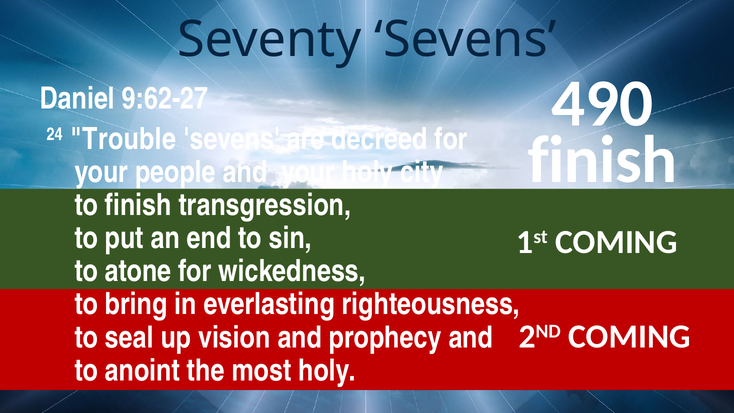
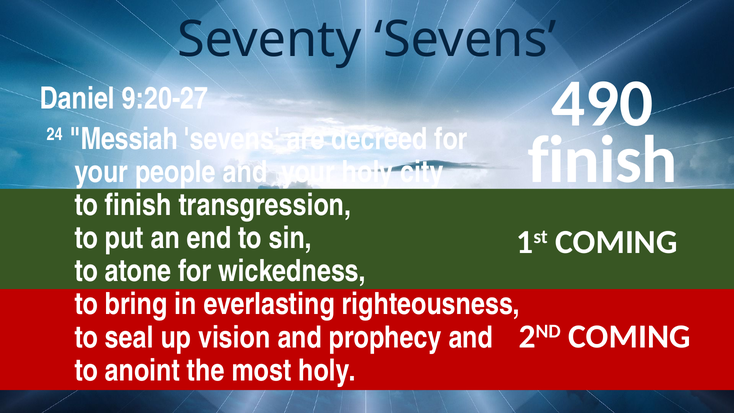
9:62-27: 9:62-27 -> 9:20-27 (165, 98)
Trouble: Trouble -> Messiah (123, 139)
